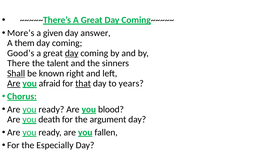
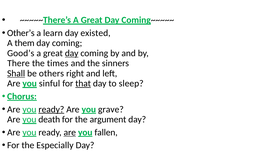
More’s: More’s -> Other’s (21, 33)
given: given -> learn (53, 33)
answer: answer -> existed (95, 33)
talent: talent -> times (58, 63)
known: known -> others (51, 73)
Are underline: present -> none (14, 83)
afraid: afraid -> sinful (50, 83)
years: years -> sleep (131, 83)
ready underline: none -> present (51, 109)
blood: blood -> grave (111, 109)
are underline: none -> present (70, 132)
